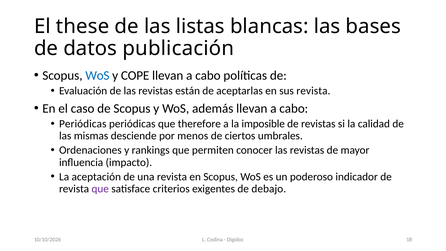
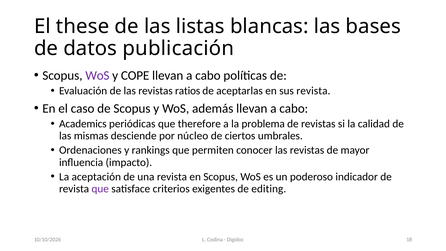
WoS colour: blue -> purple (97, 75)
están: están -> ratios (188, 91)
Periódicas: Periódicas -> Academics (83, 124)
imposible: imposible -> problema (263, 124)
menos: menos -> núcleo (193, 136)
debajo: debajo -> editing (269, 189)
